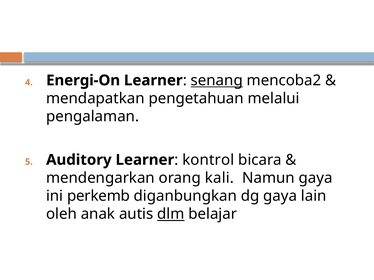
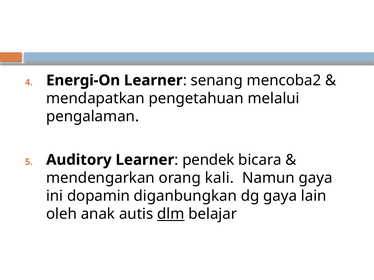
senang underline: present -> none (217, 81)
kontrol: kontrol -> pendek (208, 160)
perkemb: perkemb -> dopamin (98, 196)
